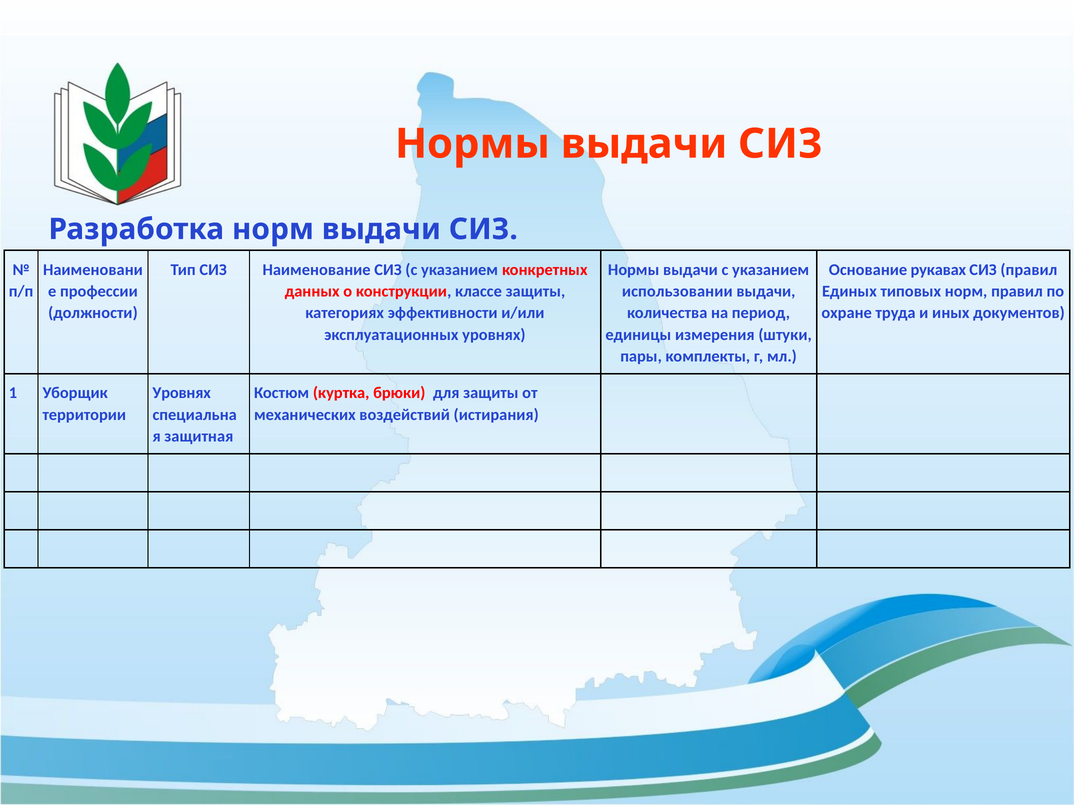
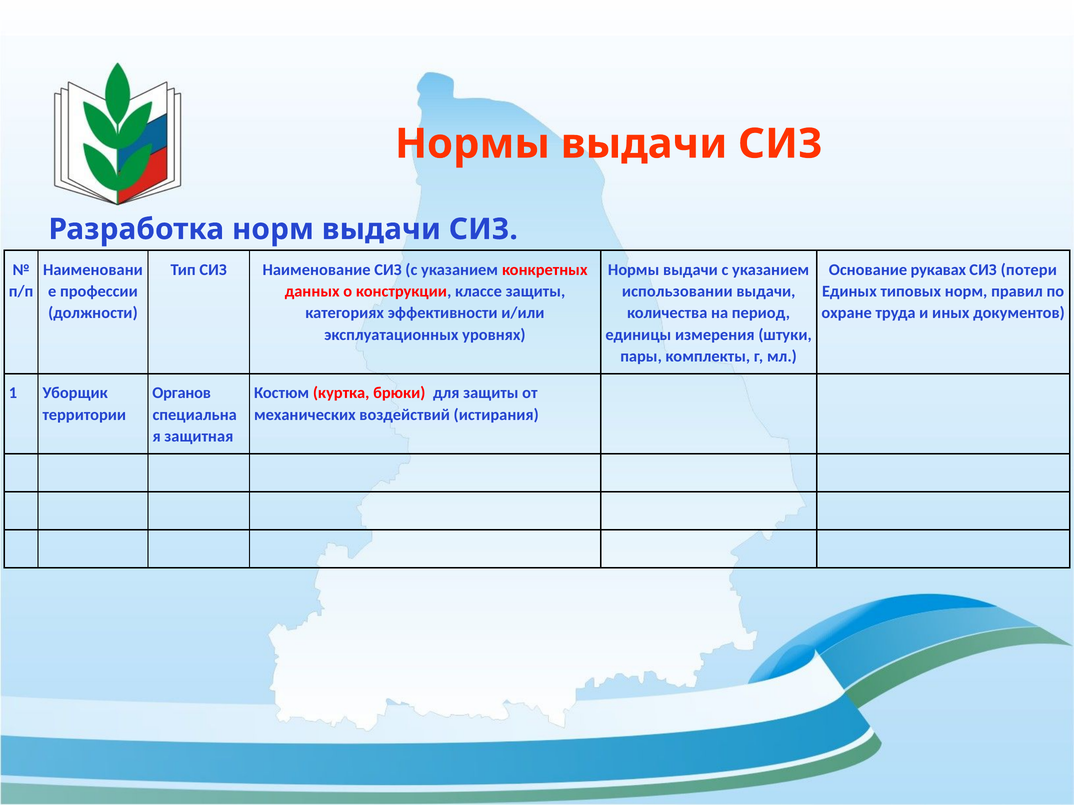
СИЗ правил: правил -> потери (1029, 270)
Уровнях: Уровнях -> Органов (182, 393)
